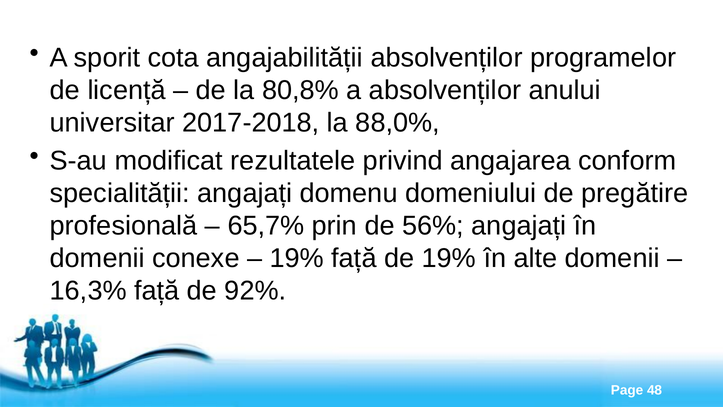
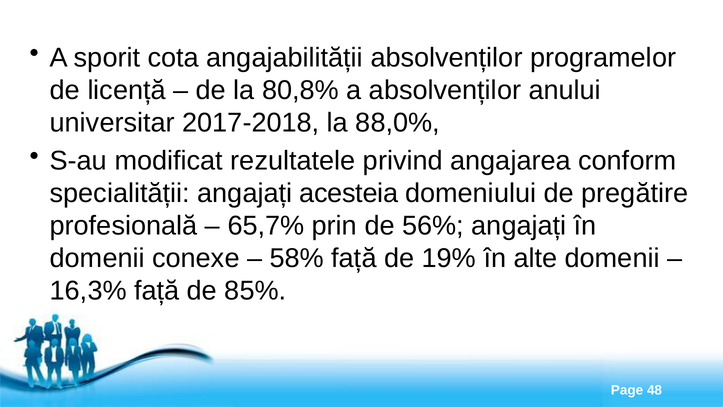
domenu: domenu -> acesteia (349, 193)
19%: 19% -> 58% (297, 258)
92%: 92% -> 85% (255, 291)
